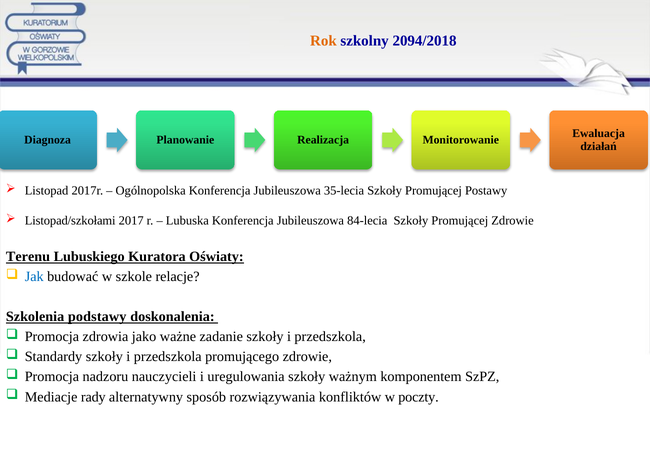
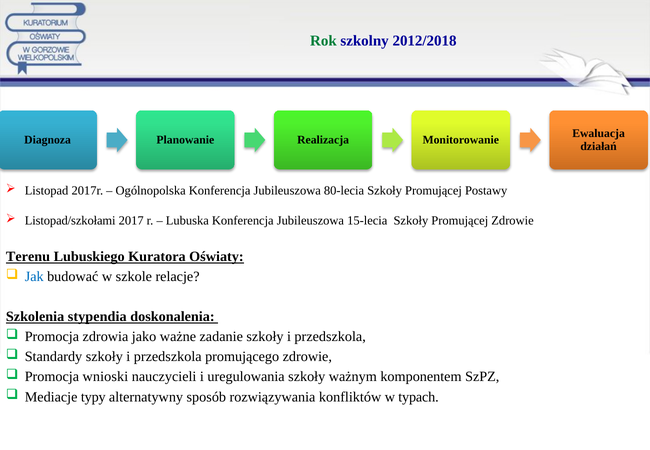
Rok colour: orange -> green (323, 41)
2094/2018: 2094/2018 -> 2012/2018 (425, 41)
35-lecia: 35-lecia -> 80-lecia (344, 191)
84-lecia: 84-lecia -> 15-lecia (367, 221)
podstawy: podstawy -> stypendia (97, 317)
nadzoru: nadzoru -> wnioski (105, 377)
rady: rady -> typy (93, 397)
poczty: poczty -> typach (419, 397)
